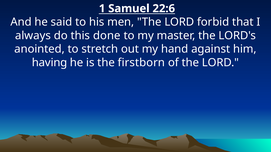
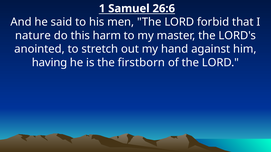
22:6: 22:6 -> 26:6 (164, 9)
always: always -> nature (33, 36)
done: done -> harm (107, 36)
